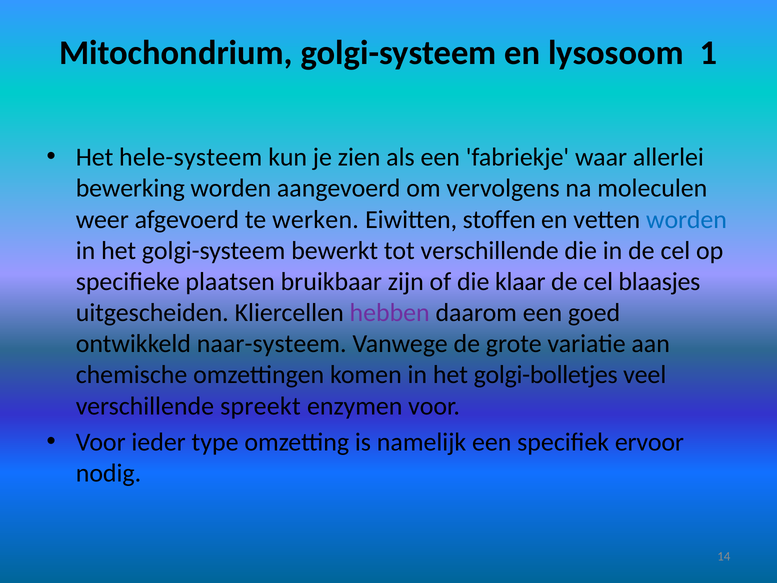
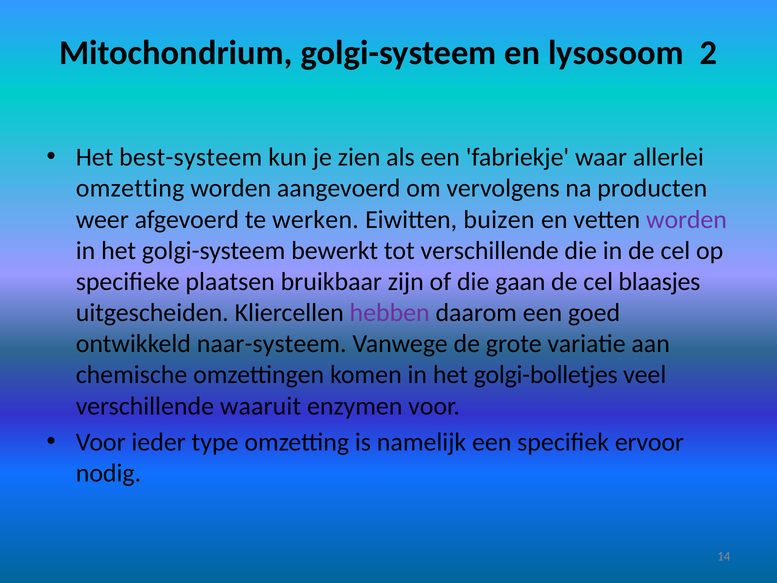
1: 1 -> 2 (708, 53)
hele-systeem: hele-systeem -> best-systeem (191, 157)
bewerking: bewerking -> omzetting (130, 188)
moleculen: moleculen -> producten (652, 188)
stoffen: stoffen -> buizen (499, 219)
worden colour: blue -> purple (687, 219)
klaar: klaar -> gaan (520, 282)
spreekt: spreekt -> waaruit (261, 406)
